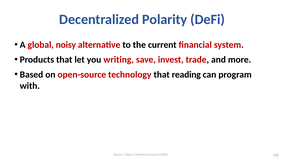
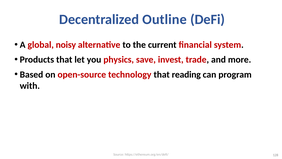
Polarity: Polarity -> Outline (165, 19)
writing: writing -> physics (119, 60)
